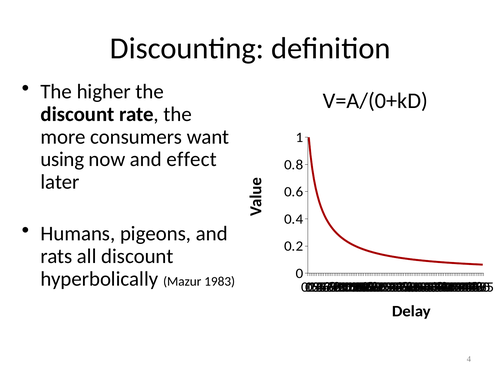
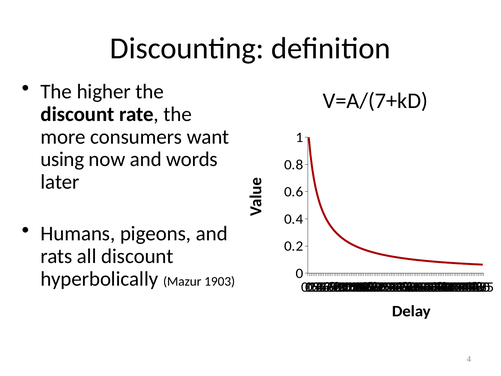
V=A/(0+kD: V=A/(0+kD -> V=A/(7+kD (375, 101)
effect: effect -> words (192, 159)
1983: 1983 -> 1903 (220, 281)
